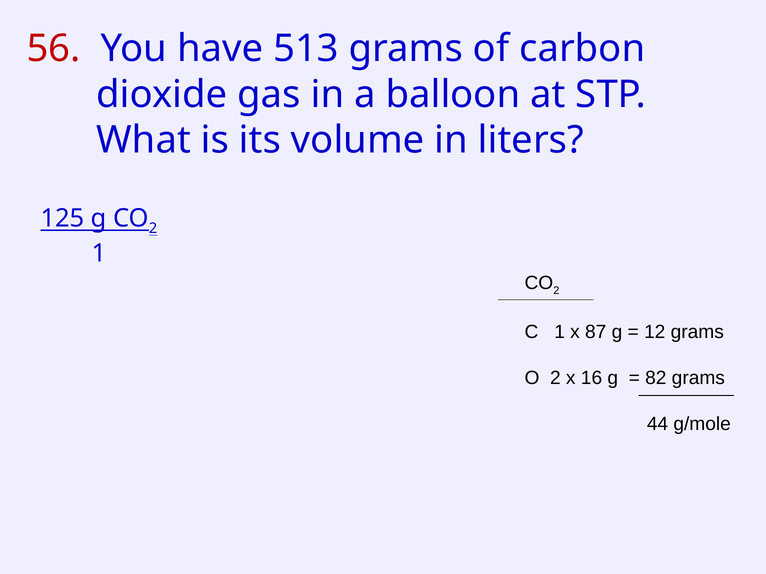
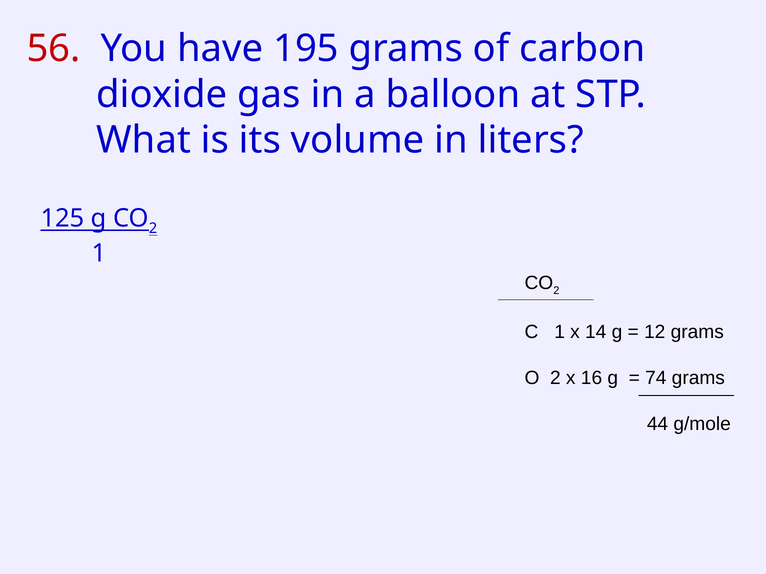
513: 513 -> 195 (306, 49)
87: 87 -> 14 (596, 332)
82: 82 -> 74 (656, 378)
